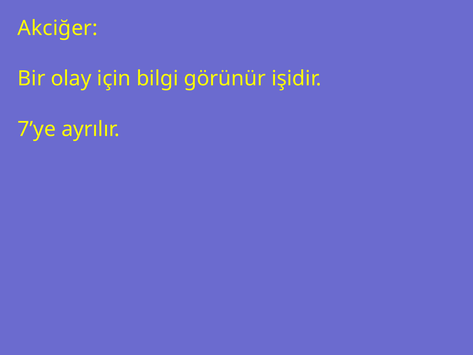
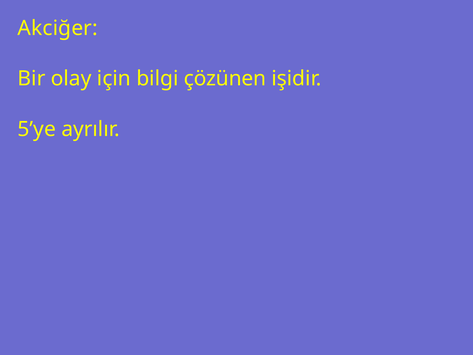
görünür: görünür -> çözünen (225, 79)
7’ye: 7’ye -> 5’ye (37, 129)
